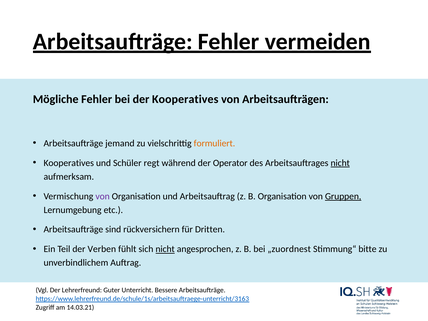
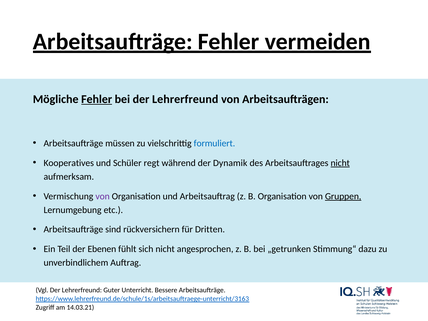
Fehler underline: none -> present (97, 99)
bei der Kooperatives: Kooperatives -> Lehrerfreund (185, 99)
jemand: jemand -> müssen (120, 143)
formuliert colour: orange -> blue (214, 143)
Operator: Operator -> Dynamik (230, 163)
Verben: Verben -> Ebenen (102, 249)
nicht underline: present -> none (165, 249)
„zuordnest: „zuordnest -> „getrunken (289, 249)
bitte: bitte -> dazu (367, 249)
